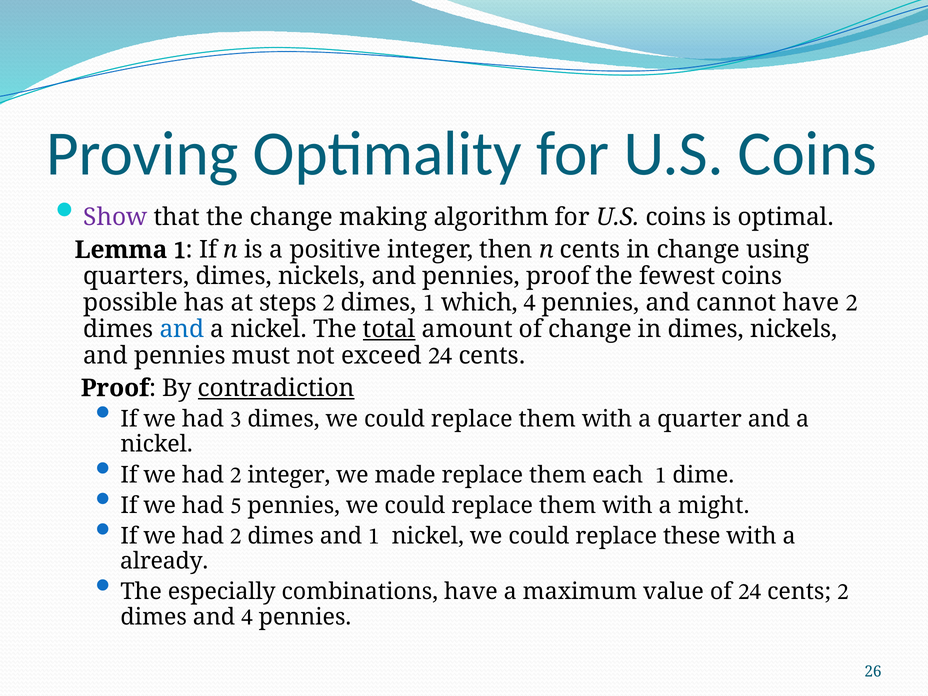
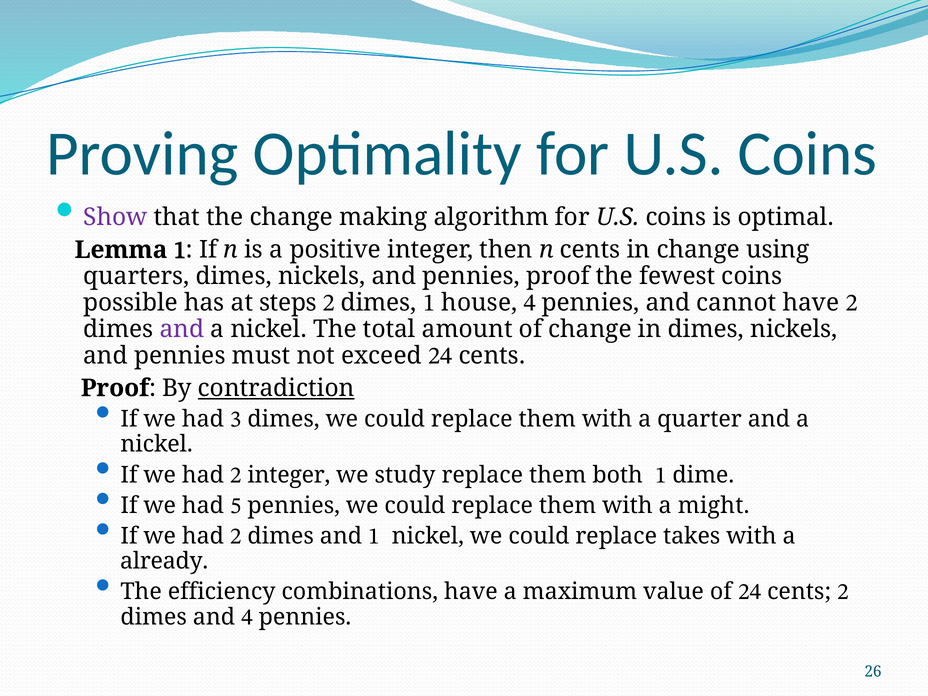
which: which -> house (479, 303)
and colour: blue -> purple (182, 329)
total underline: present -> none (389, 329)
made: made -> study (405, 475)
each: each -> both (618, 475)
these: these -> takes (692, 536)
especially: especially -> efficiency (222, 592)
